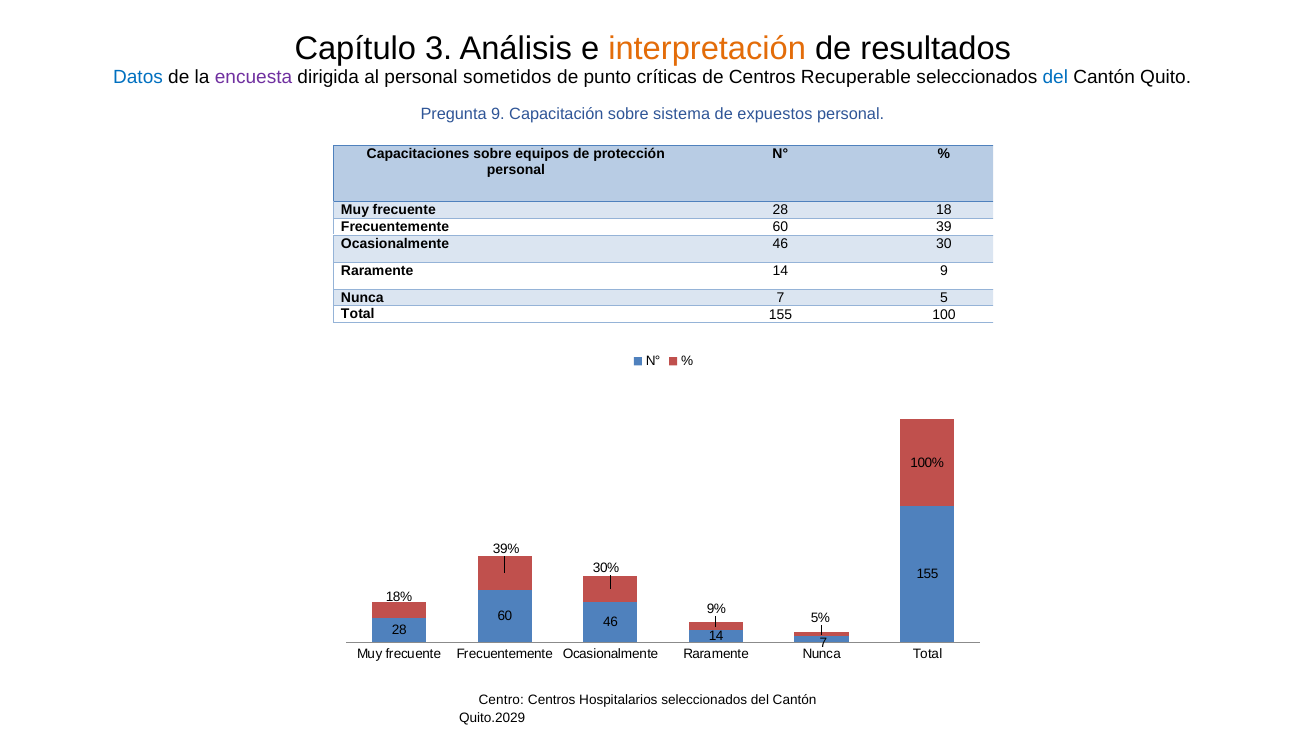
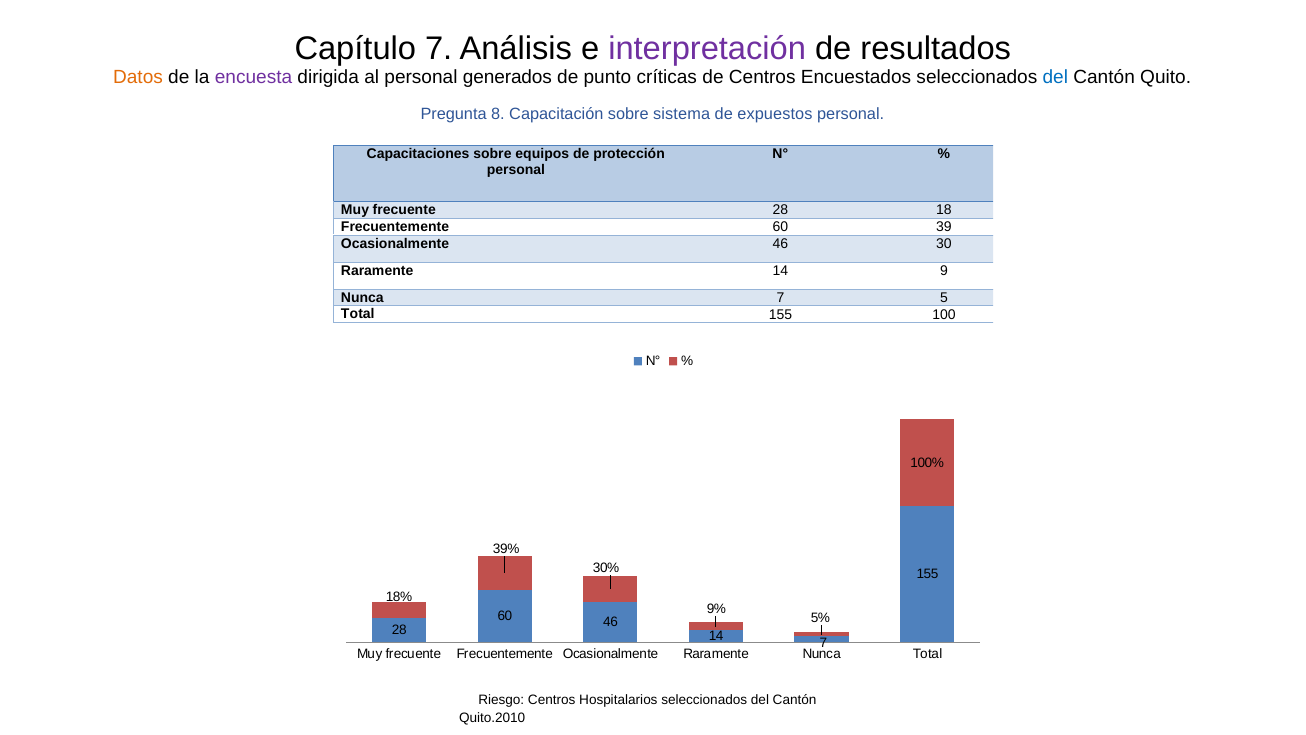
Capítulo 3: 3 -> 7 (439, 49)
interpretación colour: orange -> purple (707, 49)
Datos colour: blue -> orange (138, 77)
sometidos: sometidos -> generados (507, 77)
Recuperable: Recuperable -> Encuestados (856, 77)
Pregunta 9: 9 -> 8 (498, 114)
Centro: Centro -> Riesgo (501, 700)
Quito.2029: Quito.2029 -> Quito.2010 (492, 718)
